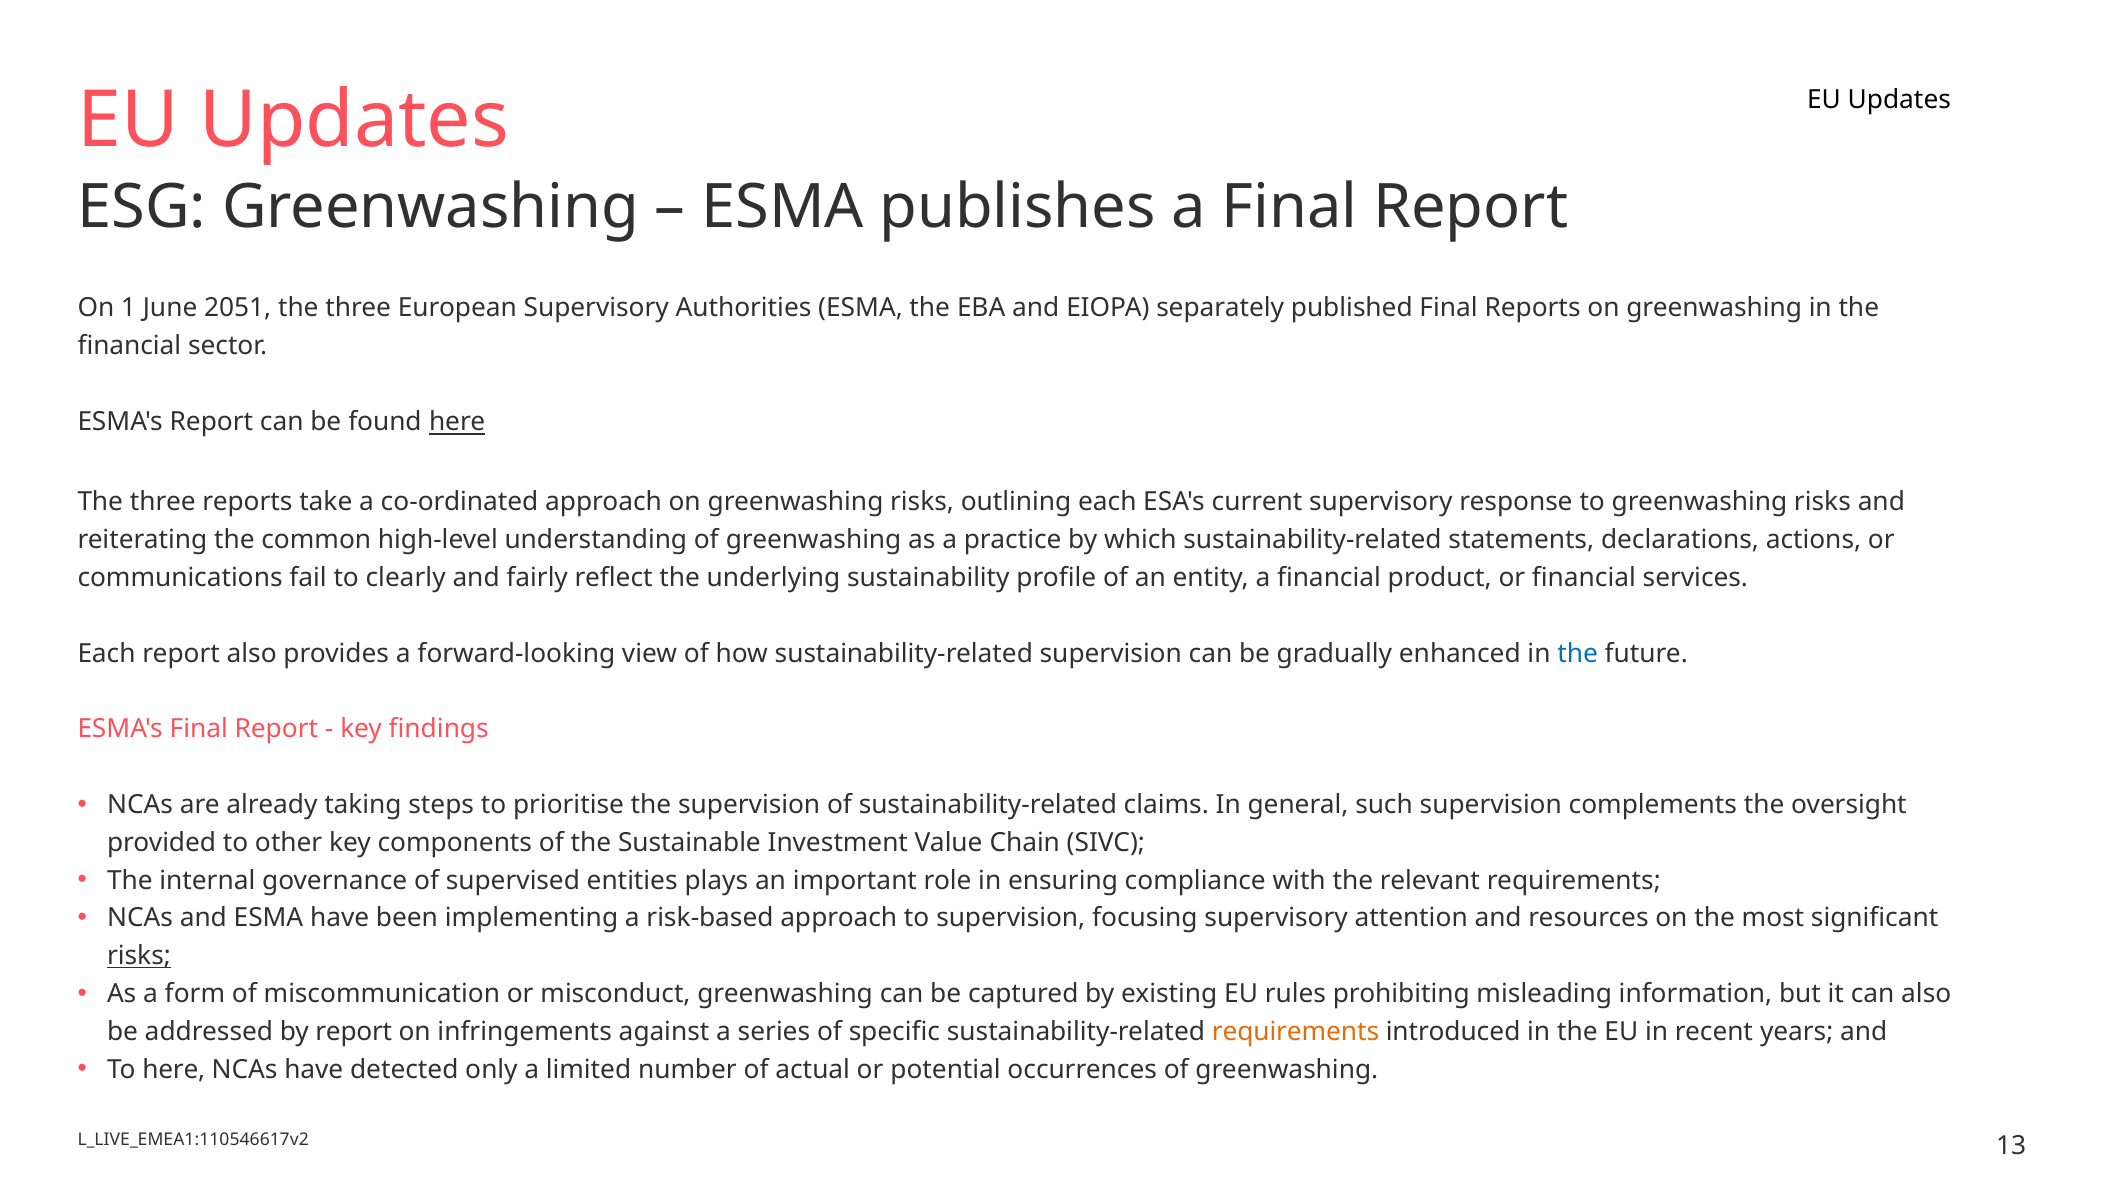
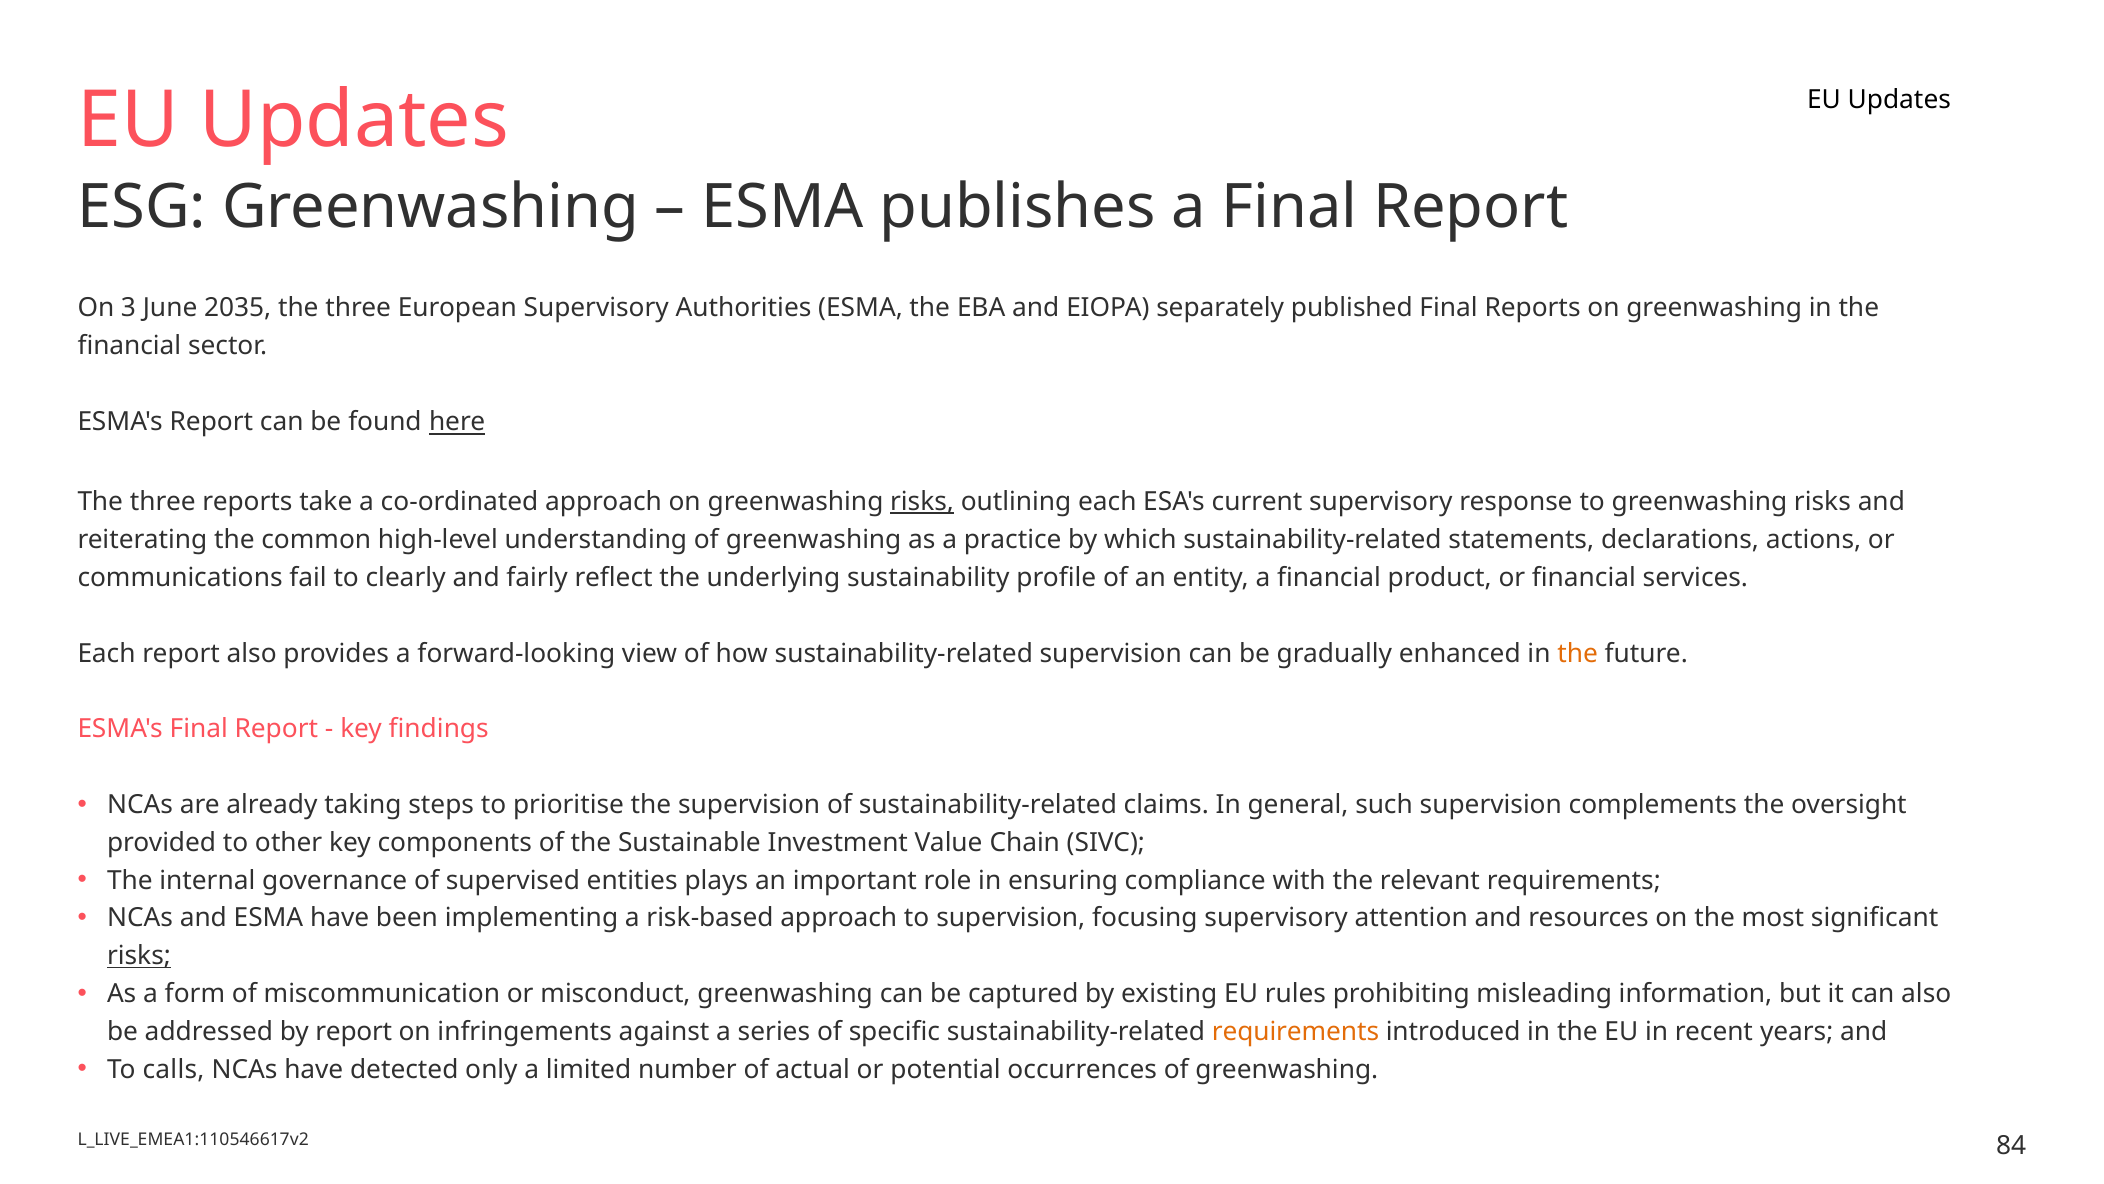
1: 1 -> 3 (128, 307)
2051: 2051 -> 2035 (238, 307)
risks underline: none -> present (922, 502)
the colour: blue -> orange (1578, 653)
To here: here -> calls (174, 1069)
13: 13 -> 84 (2011, 1146)
